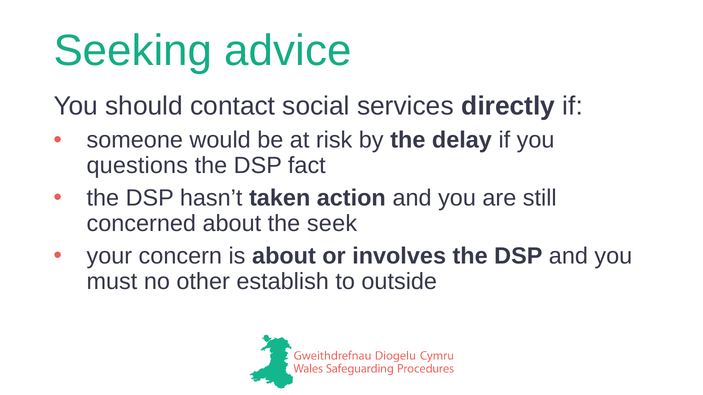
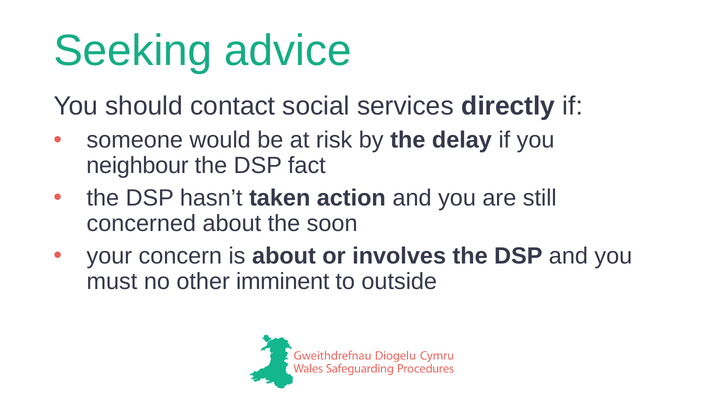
questions: questions -> neighbour (137, 166)
seek: seek -> soon (332, 224)
establish: establish -> imminent (283, 282)
